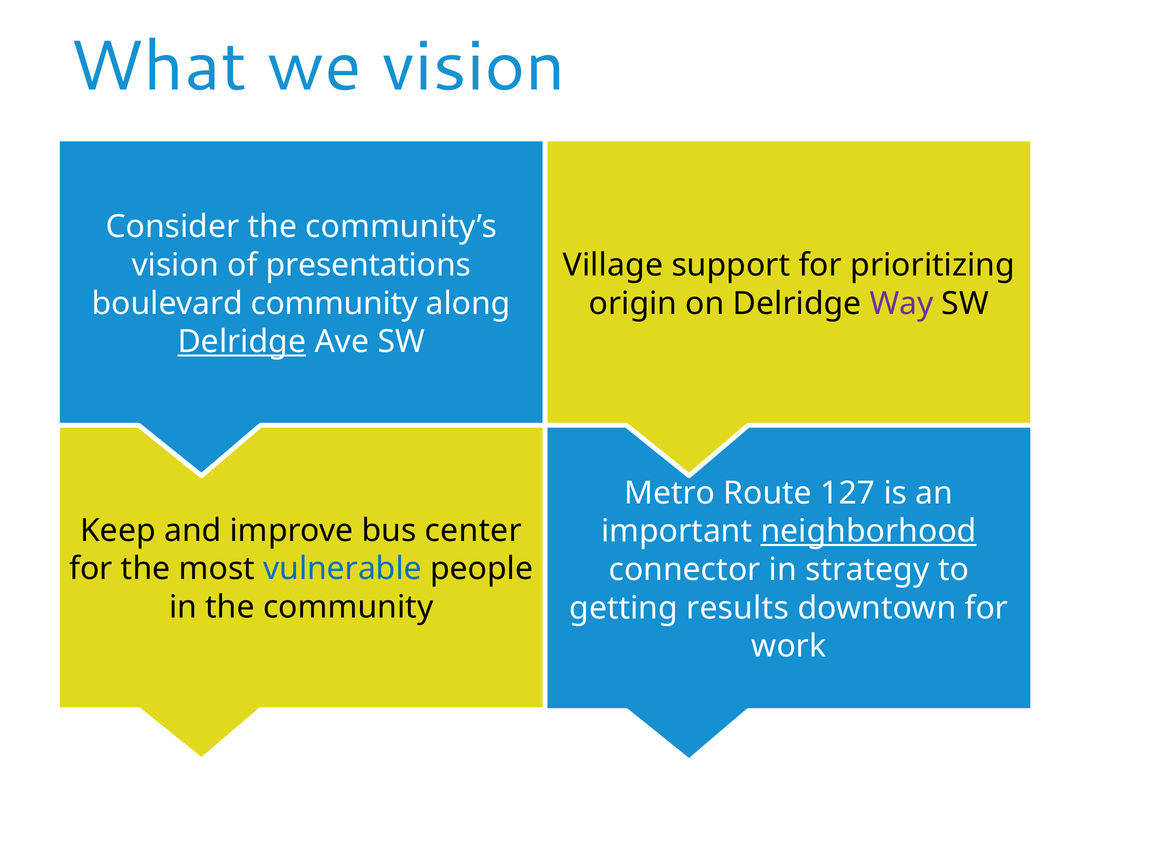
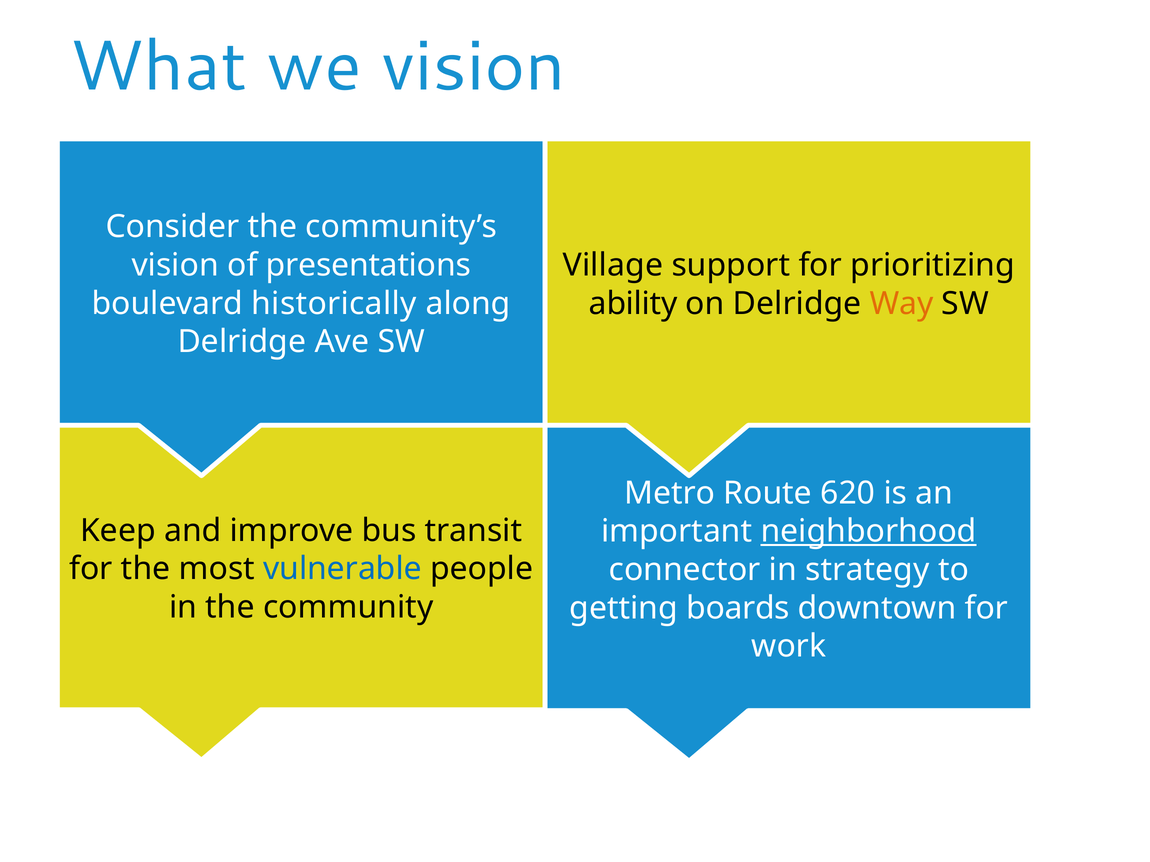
boulevard community: community -> historically (334, 304)
origin: origin -> ability (633, 304)
Way colour: purple -> orange (902, 304)
Delridge underline: present -> none (242, 342)
127: 127 -> 620 (848, 493)
center: center -> transit (473, 531)
results: results -> boards (738, 608)
